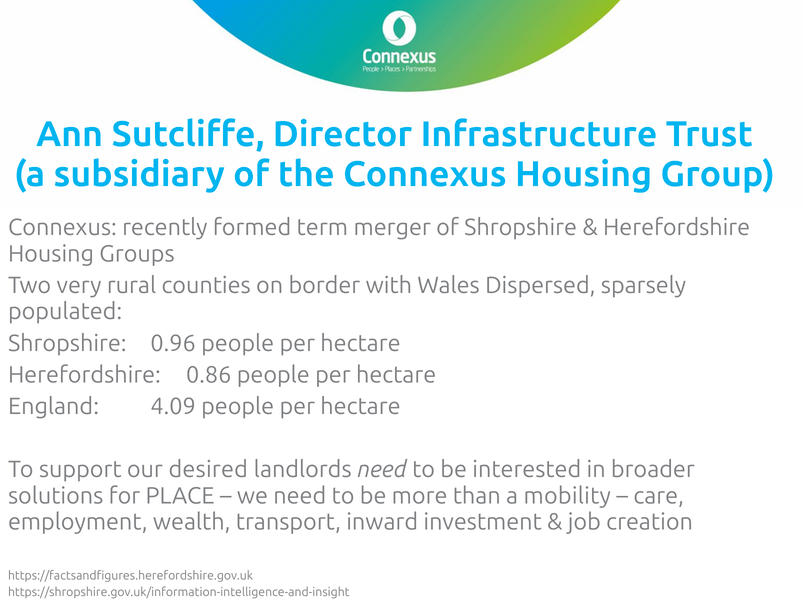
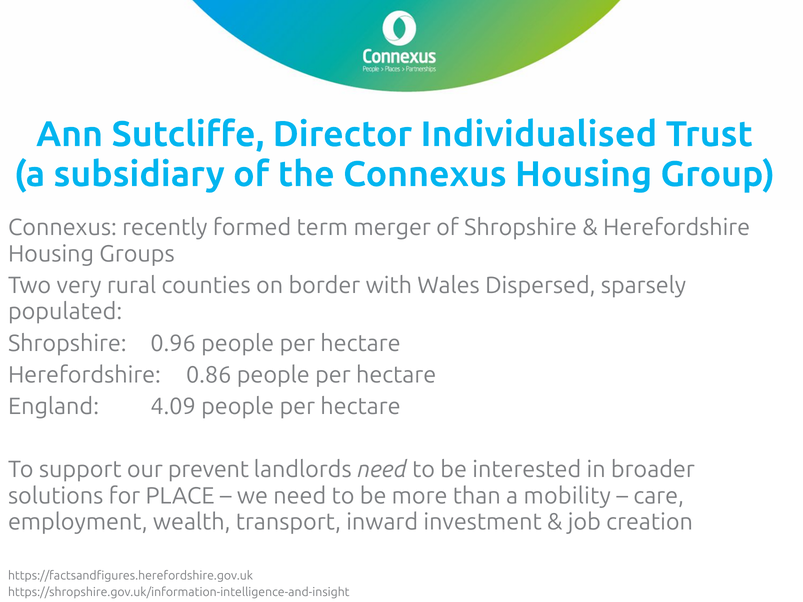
Infrastructure: Infrastructure -> Individualised (539, 134)
desired: desired -> prevent (208, 470)
